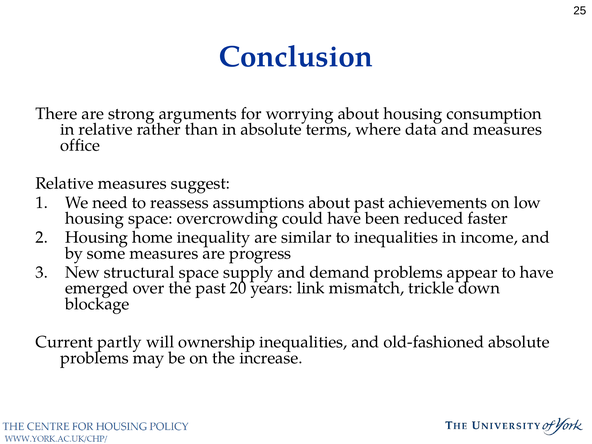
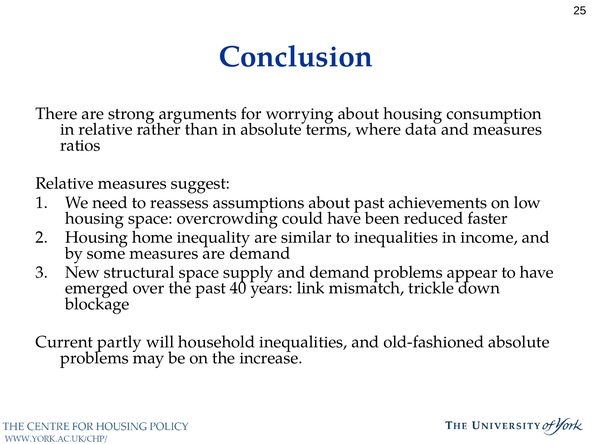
office: office -> ratios (80, 145)
are progress: progress -> demand (260, 253)
20: 20 -> 40 (238, 288)
ownership: ownership -> household (217, 342)
